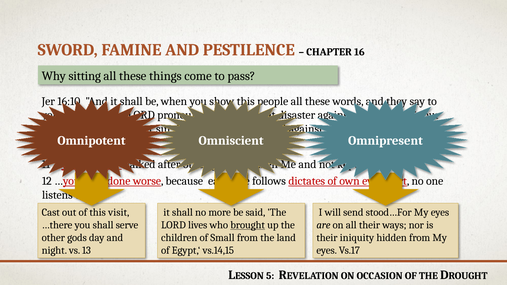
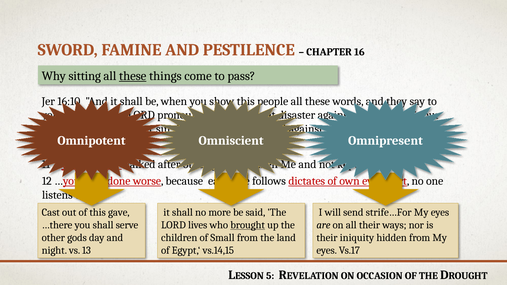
these underline: none -> present (133, 76)
visit: visit -> gave (119, 212)
stood…For: stood…For -> strife…For (389, 212)
